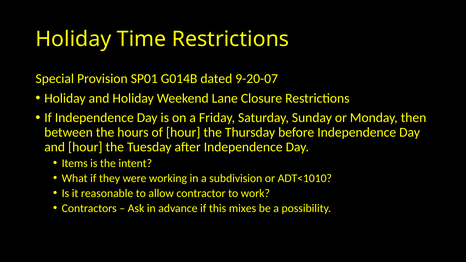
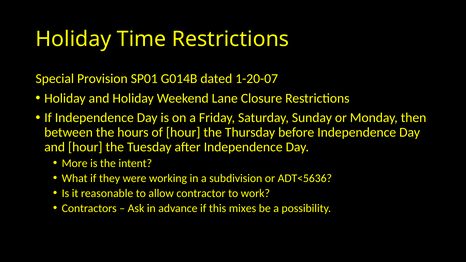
9-20-07: 9-20-07 -> 1-20-07 (257, 79)
Items: Items -> More (75, 163)
ADT<1010: ADT<1010 -> ADT<5636 (305, 178)
